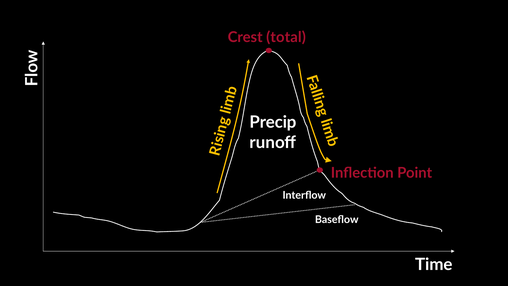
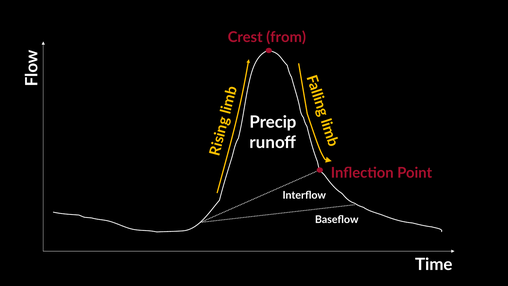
total: total -> from (286, 37)
